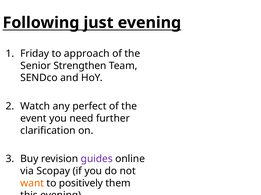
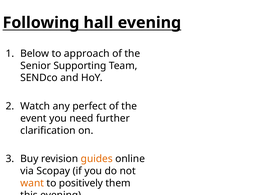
just: just -> hall (98, 23)
Friday: Friday -> Below (35, 54)
Strengthen: Strengthen -> Supporting (80, 66)
guides colour: purple -> orange (97, 159)
